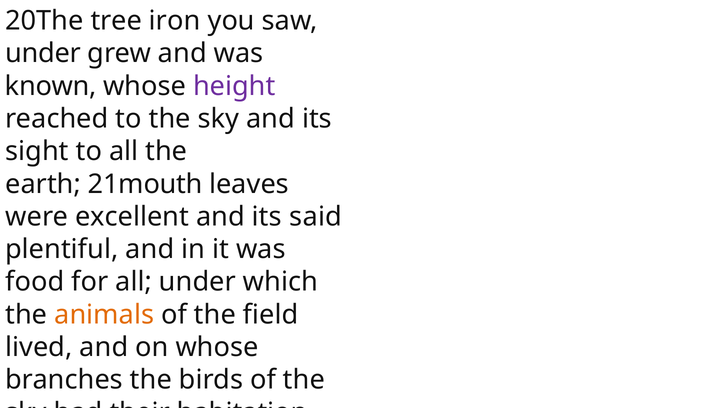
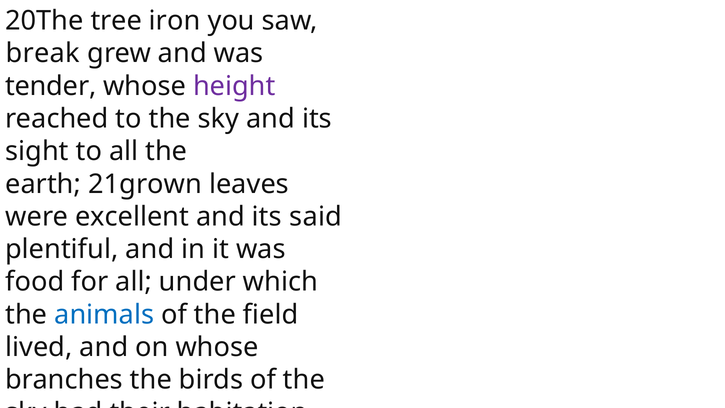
under: under -> break (43, 53)
known: known -> tender (51, 86)
21mouth: 21mouth -> 21grown (145, 184)
animals colour: orange -> blue (104, 314)
